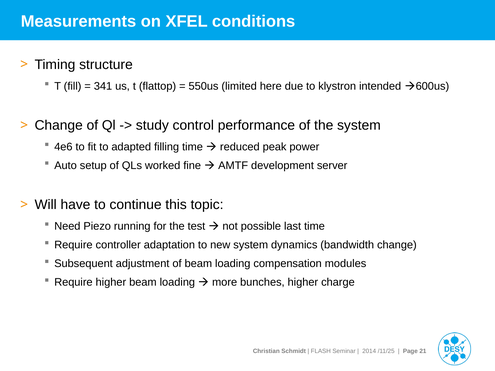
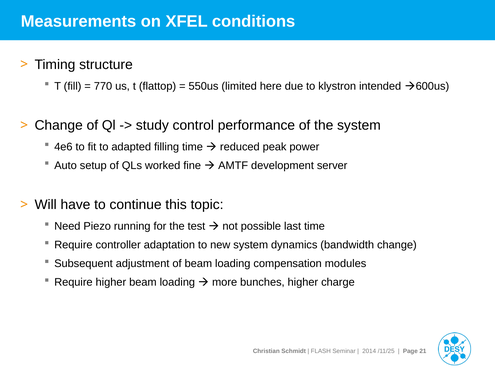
341: 341 -> 770 (103, 86)
